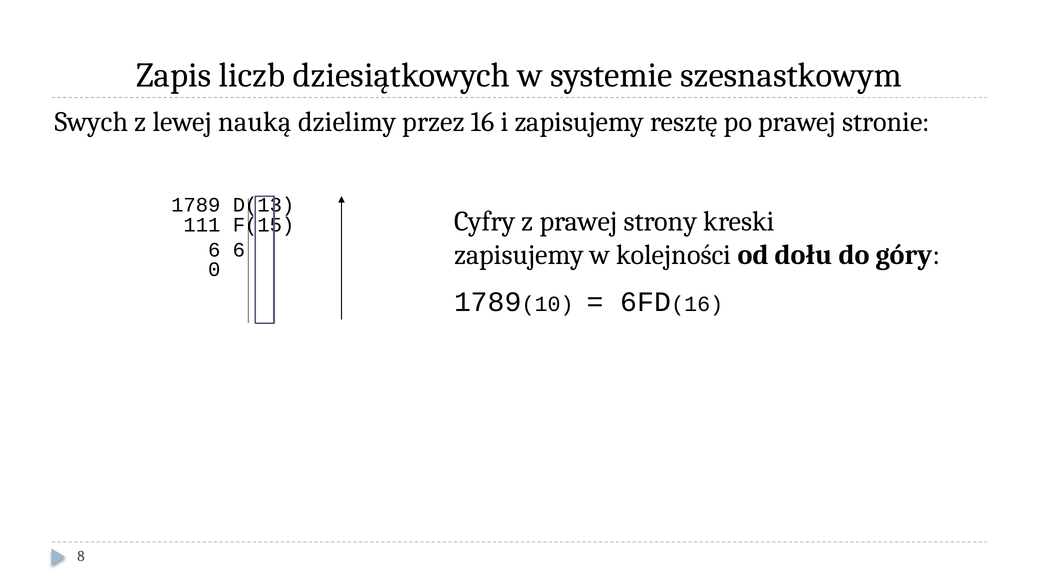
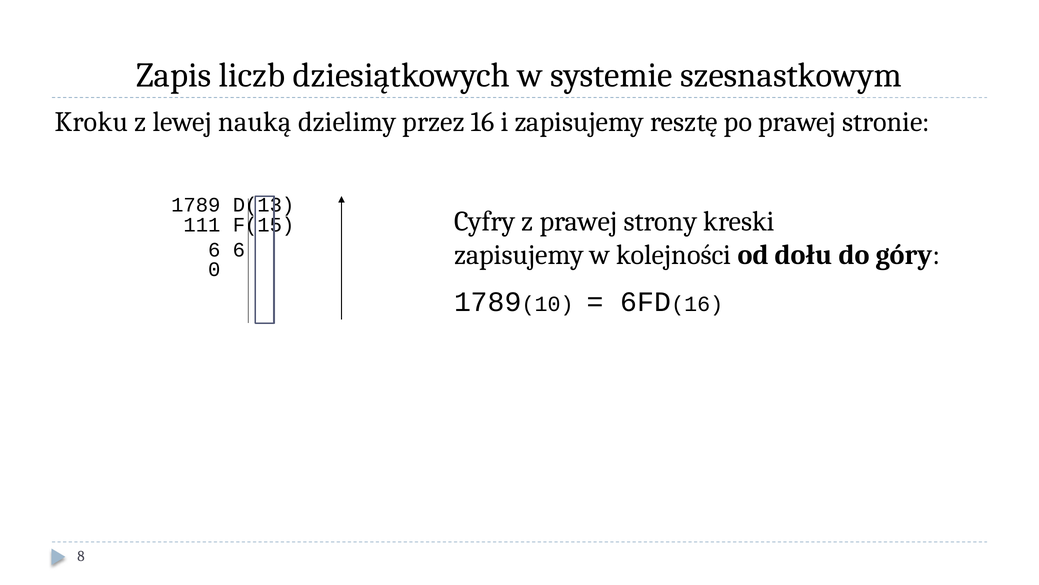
Swych: Swych -> Kroku (91, 122)
